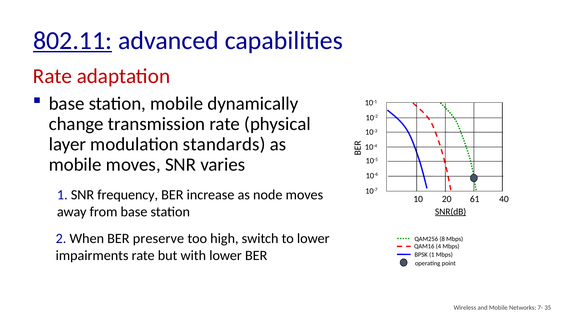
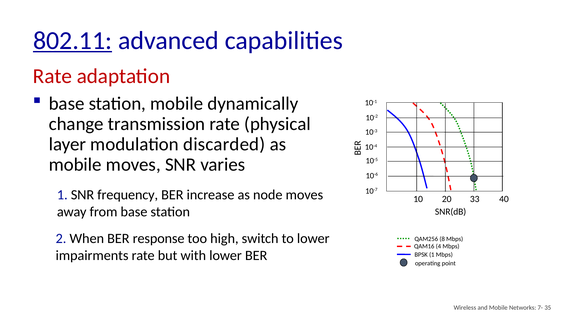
standards: standards -> discarded (224, 145)
61: 61 -> 33 (475, 199)
SNR(dB underline: present -> none (451, 212)
preserve: preserve -> response (159, 239)
